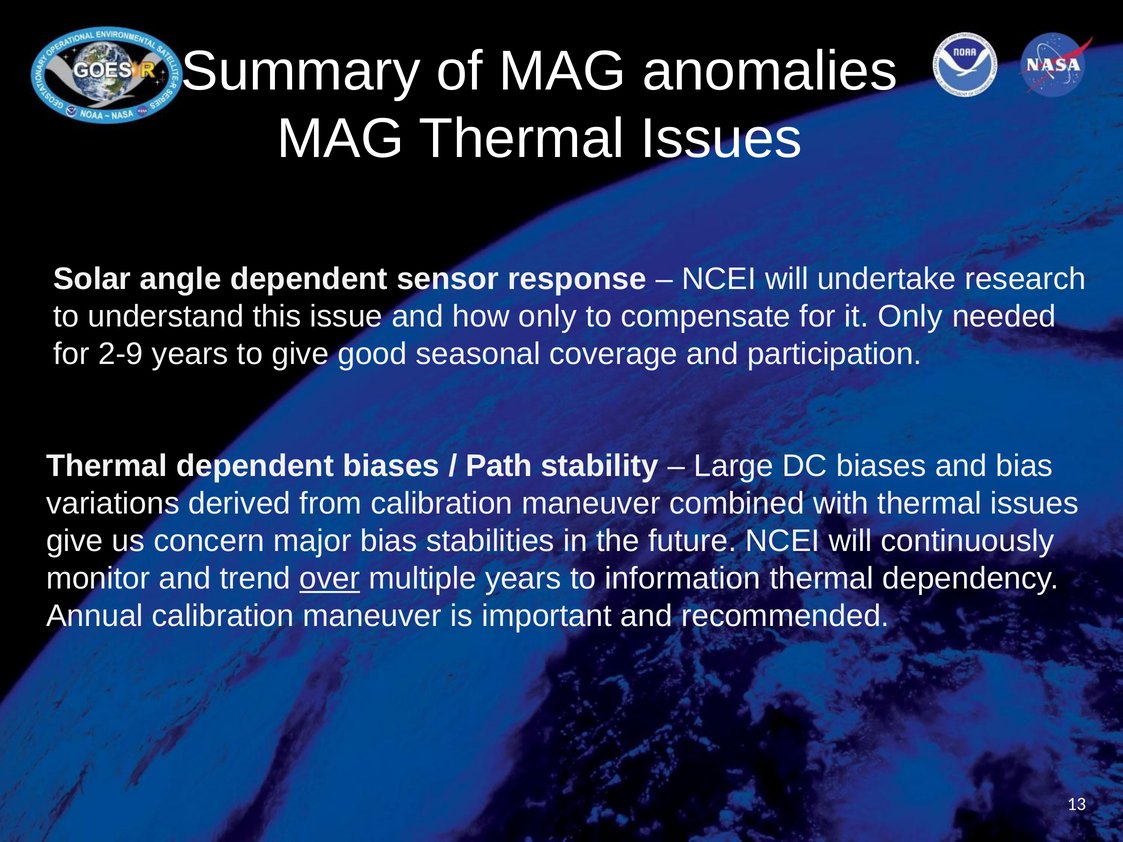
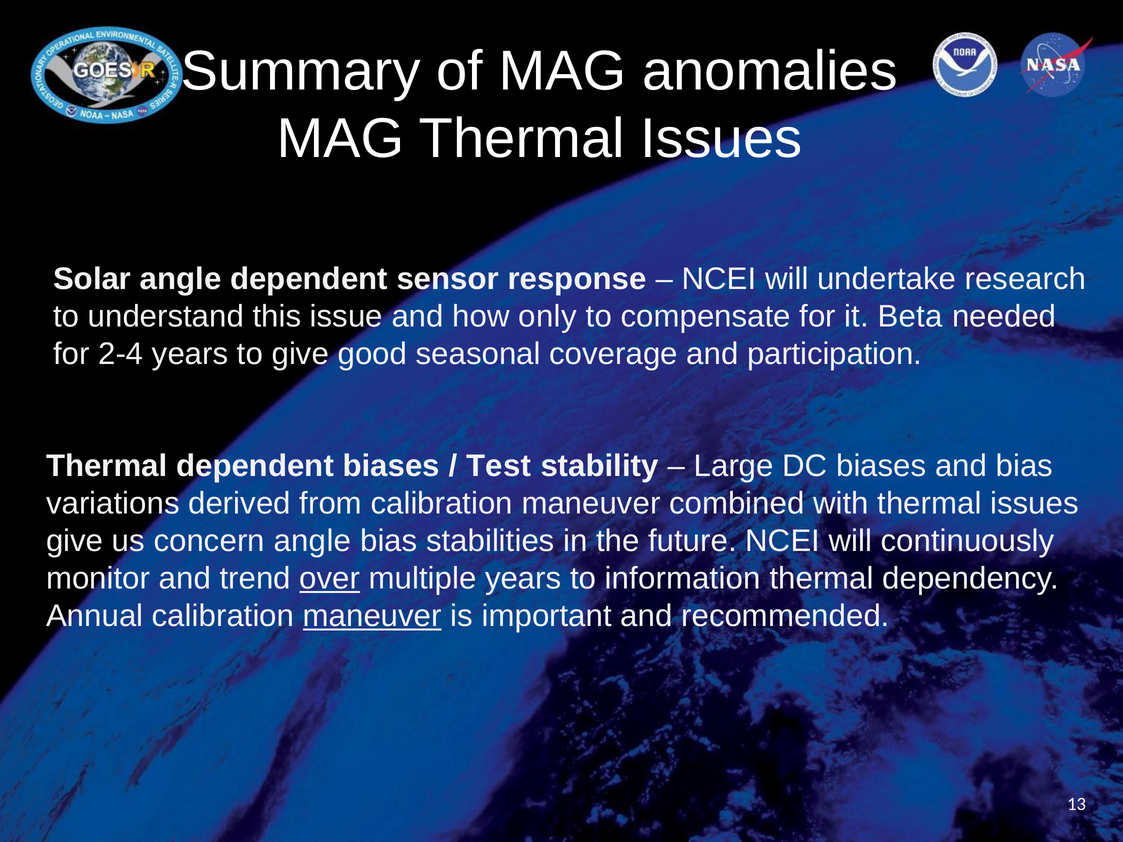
it Only: Only -> Beta (910, 317)
2-9: 2-9 -> 2-4 (121, 354)
Path: Path -> Test (499, 466)
concern major: major -> angle (312, 541)
maneuver underline: none -> present (372, 616)
